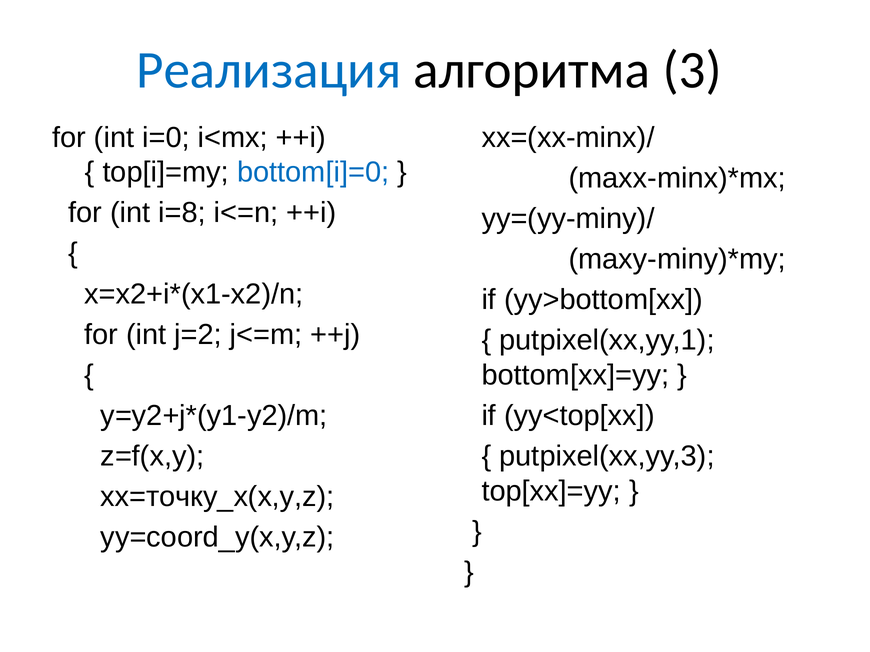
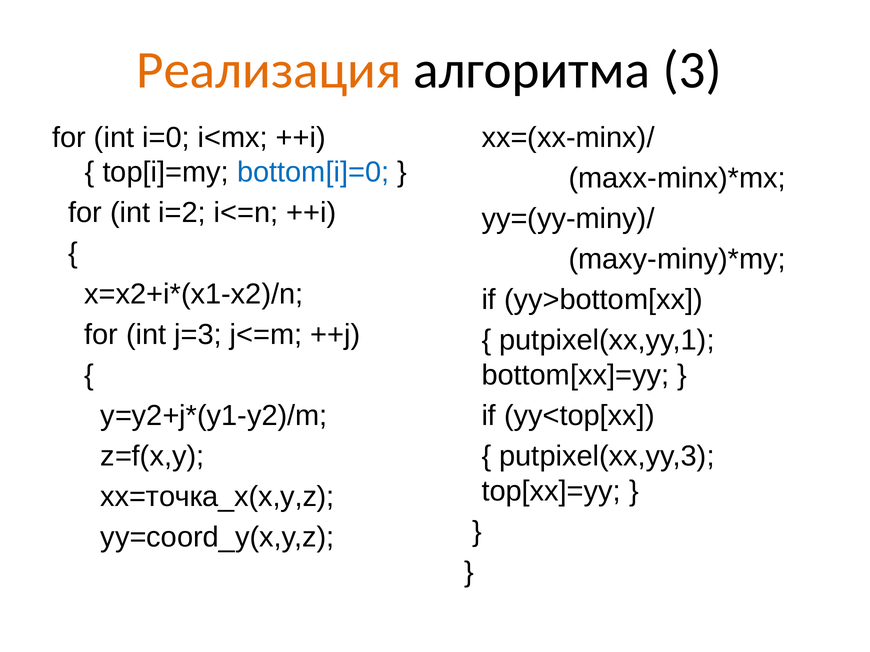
Реализация colour: blue -> orange (269, 70)
i=8: i=8 -> i=2 (182, 213)
j=2: j=2 -> j=3 (198, 335)
xx=точку_x(x,y,z: xx=точку_x(x,y,z -> xx=точка_x(x,y,z (217, 497)
